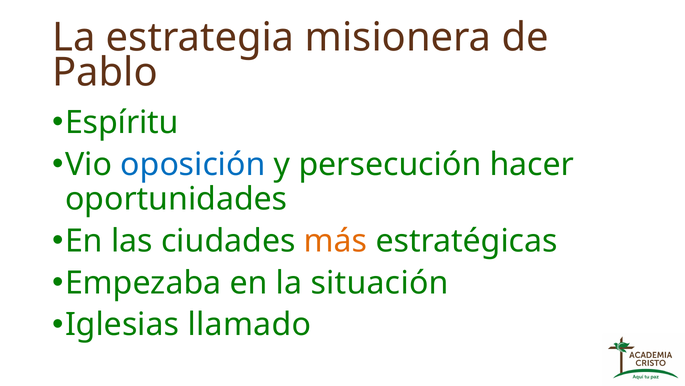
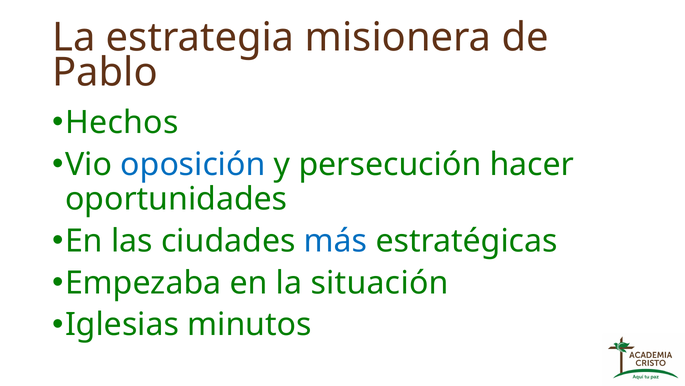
Espíritu: Espíritu -> Hechos (122, 122)
más colour: orange -> blue (336, 241)
llamado: llamado -> minutos (250, 324)
